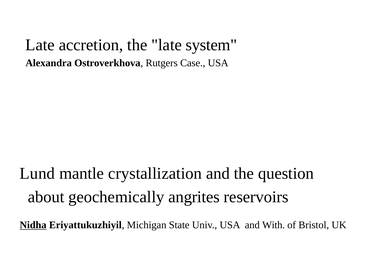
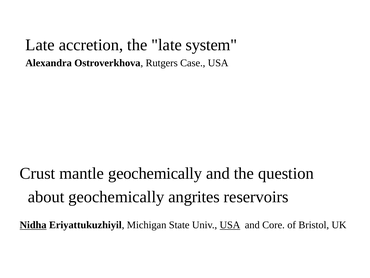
Lund: Lund -> Crust (37, 173)
mantle crystallization: crystallization -> geochemically (155, 173)
USA underline: none -> present (230, 225)
With: With -> Core (274, 225)
